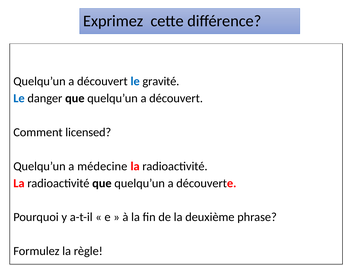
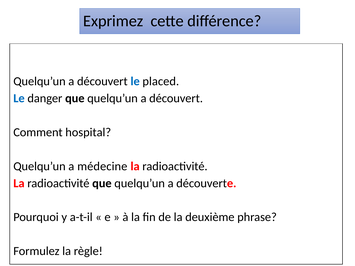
gravité: gravité -> placed (161, 81)
licensed: licensed -> hospital (88, 132)
